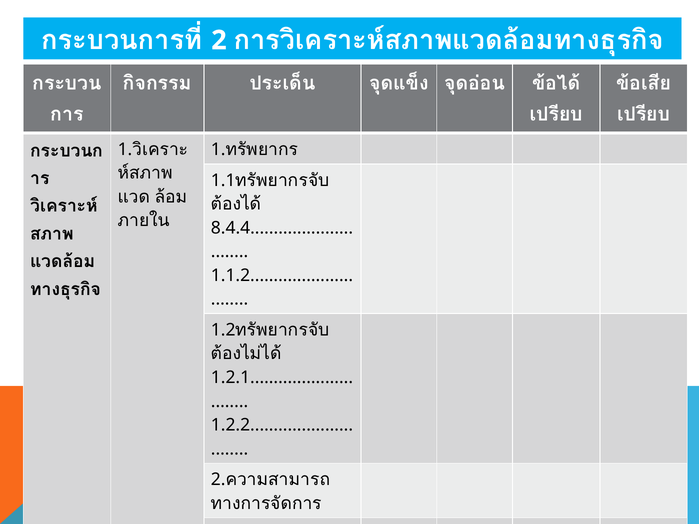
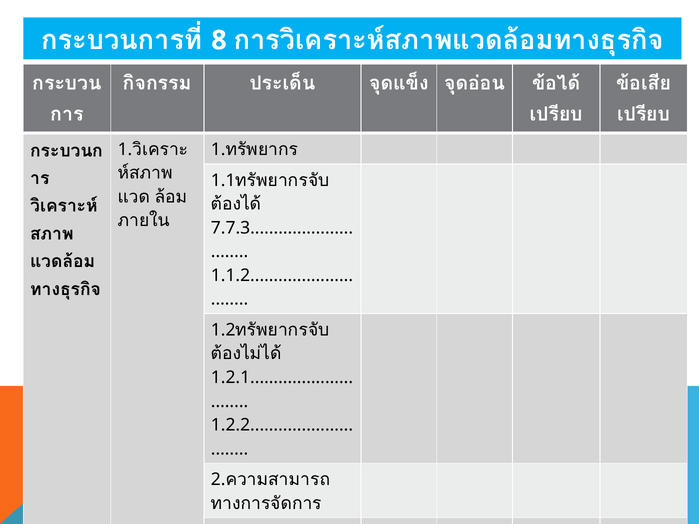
2: 2 -> 8 (219, 40)
8.4.4: 8.4.4 -> 7.7.3 (282, 228)
